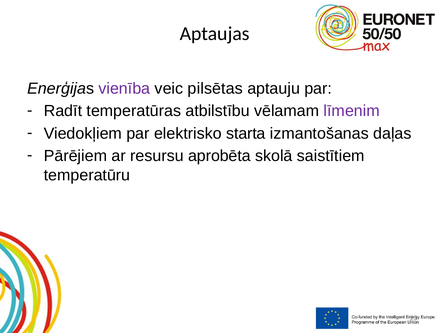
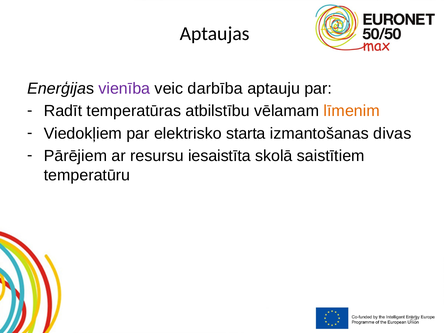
pilsētas: pilsētas -> darbība (215, 89)
līmenim colour: purple -> orange (352, 111)
daļas: daļas -> divas (392, 133)
aprobēta: aprobēta -> iesaistīta (219, 156)
